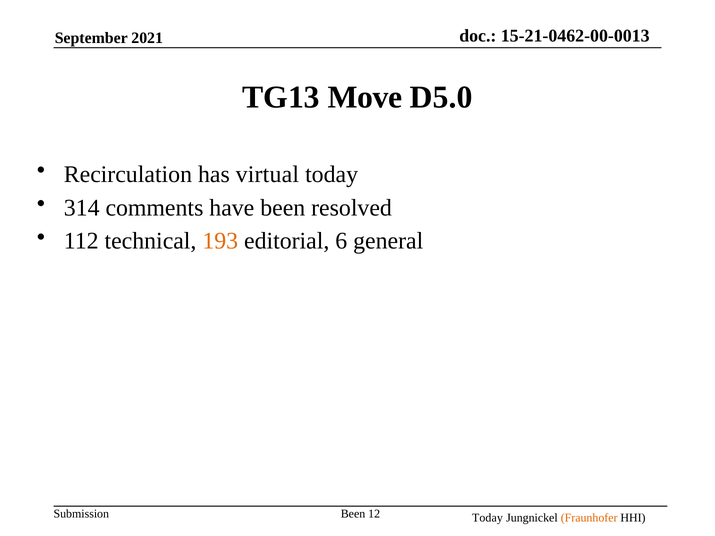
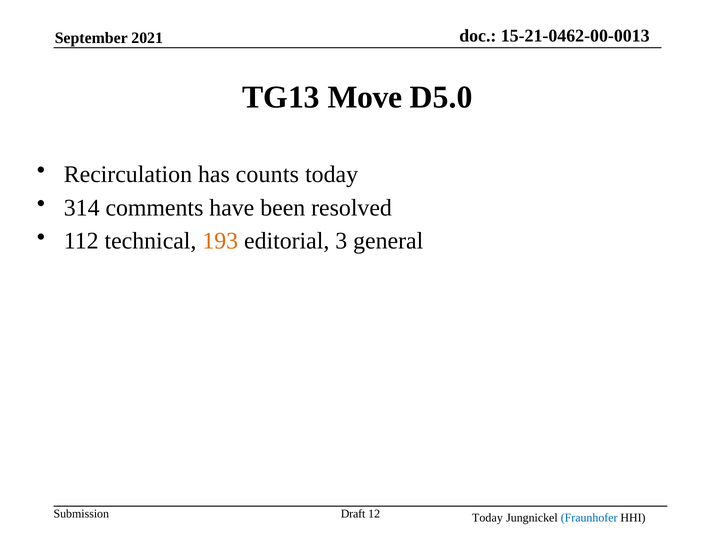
virtual: virtual -> counts (267, 174)
6: 6 -> 3 (341, 241)
Been: Been -> Draft (353, 514)
Fraunhofer colour: orange -> blue (589, 518)
